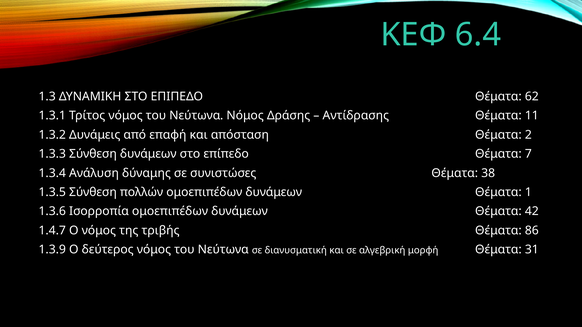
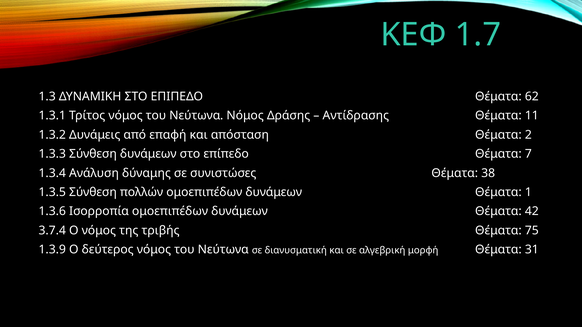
6.4: 6.4 -> 1.7 (478, 35)
1.4.7: 1.4.7 -> 3.7.4 (52, 231)
86: 86 -> 75 (532, 231)
